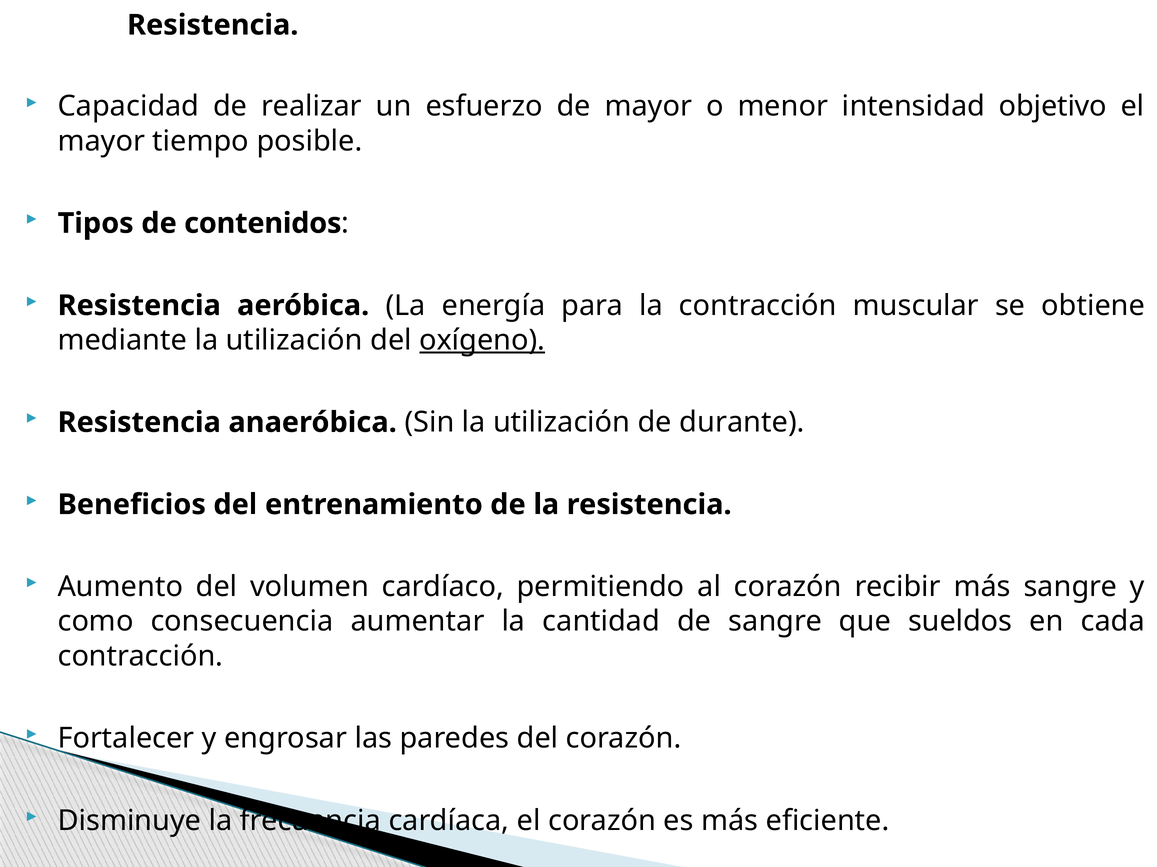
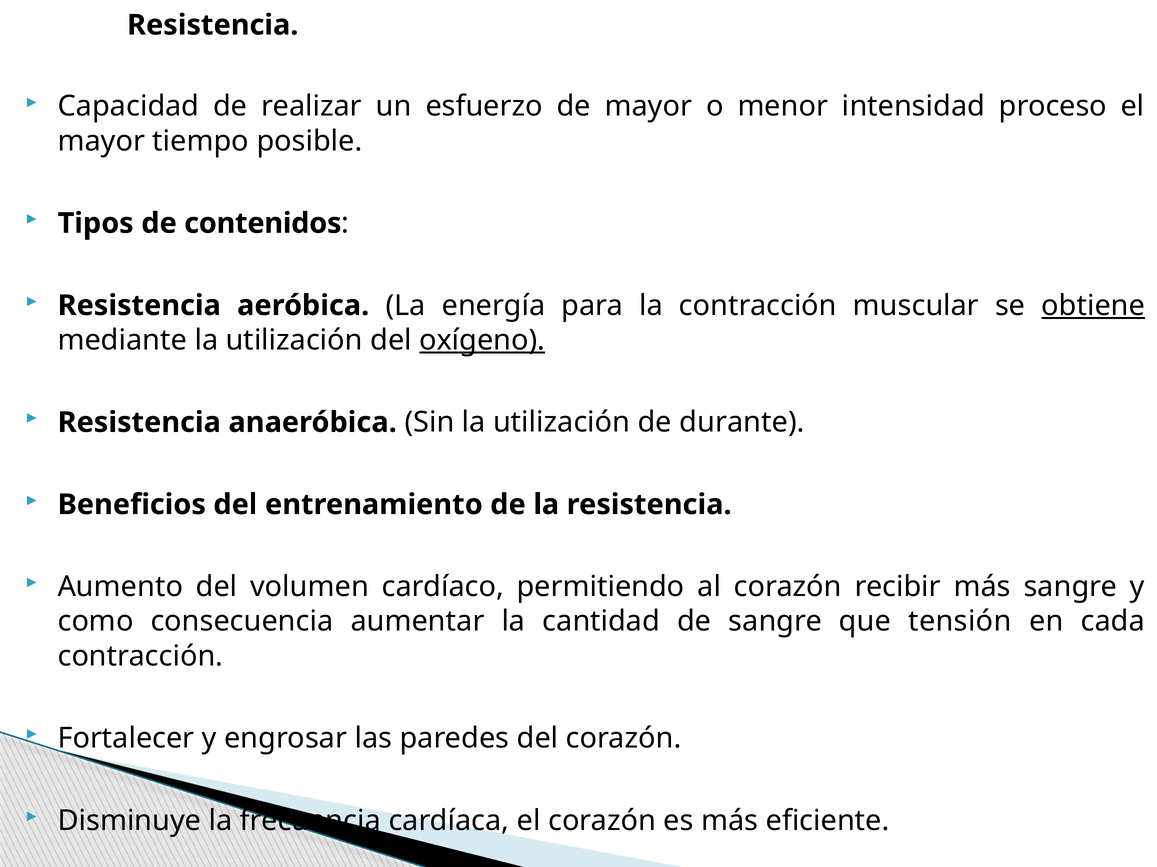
objetivo: objetivo -> proceso (1053, 107)
obtiene underline: none -> present (1093, 306)
sueldos: sueldos -> tensión (960, 622)
